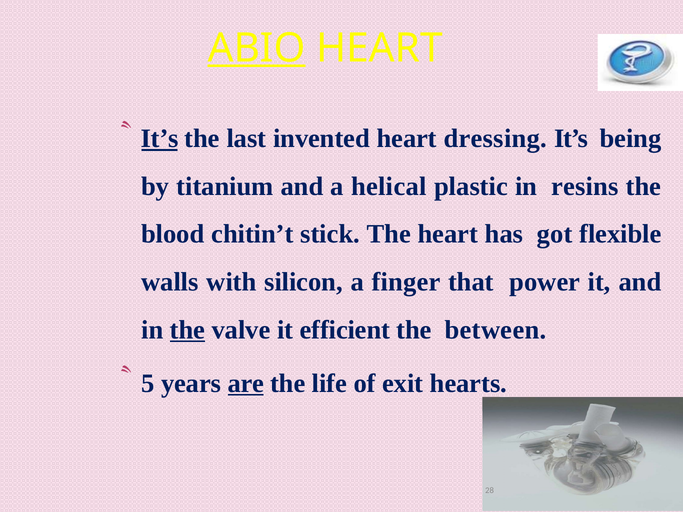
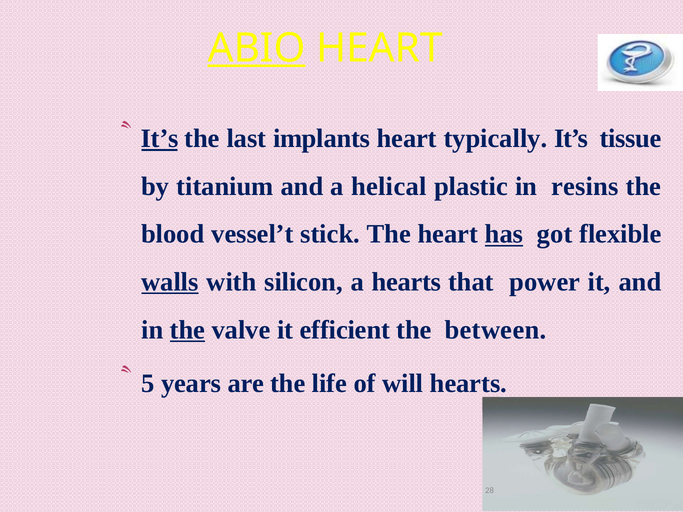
invented: invented -> implants (322, 139)
dressing: dressing -> typically (495, 139)
being: being -> tissue (631, 139)
chitin’t: chitin’t -> vessel’t (252, 234)
has underline: none -> present (504, 234)
walls underline: none -> present (170, 282)
a finger: finger -> hearts (406, 282)
are underline: present -> none (246, 384)
exit: exit -> will (403, 384)
